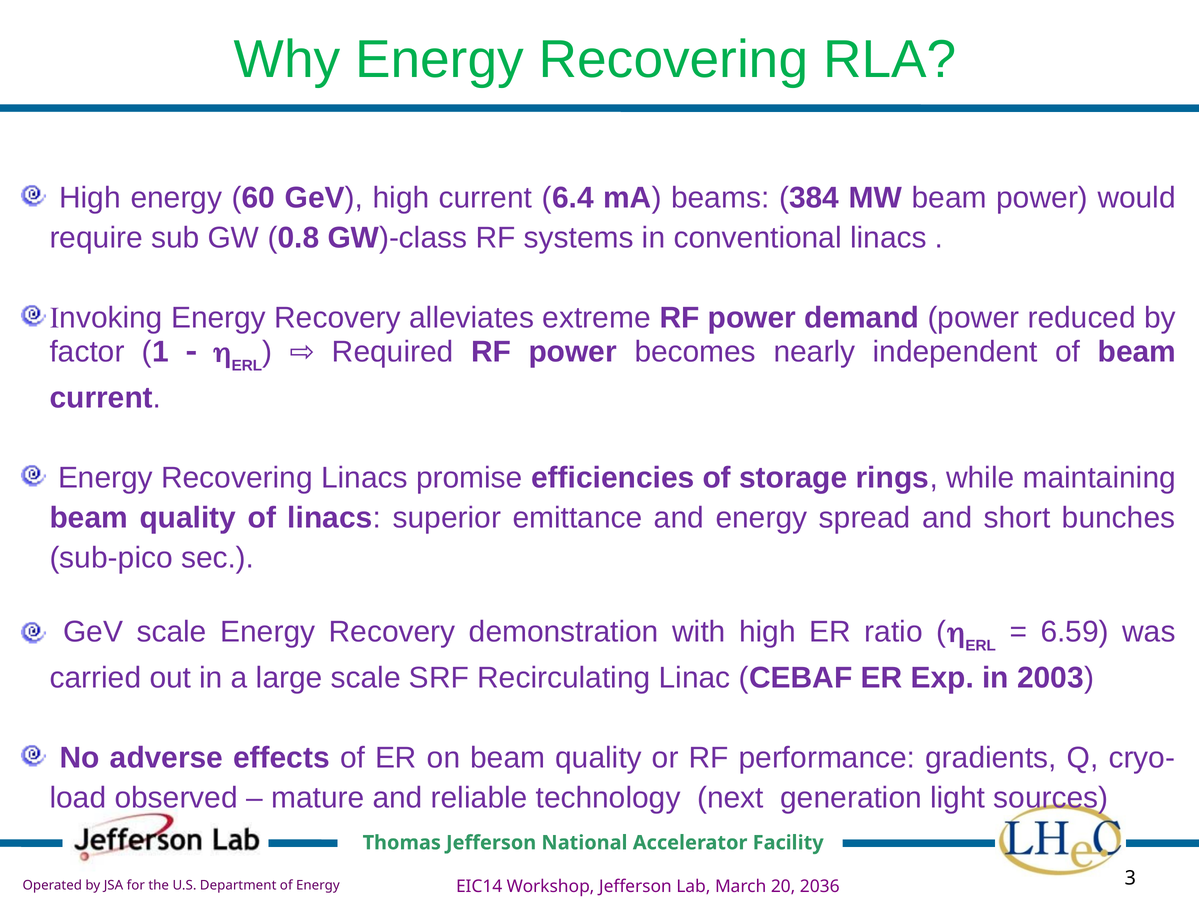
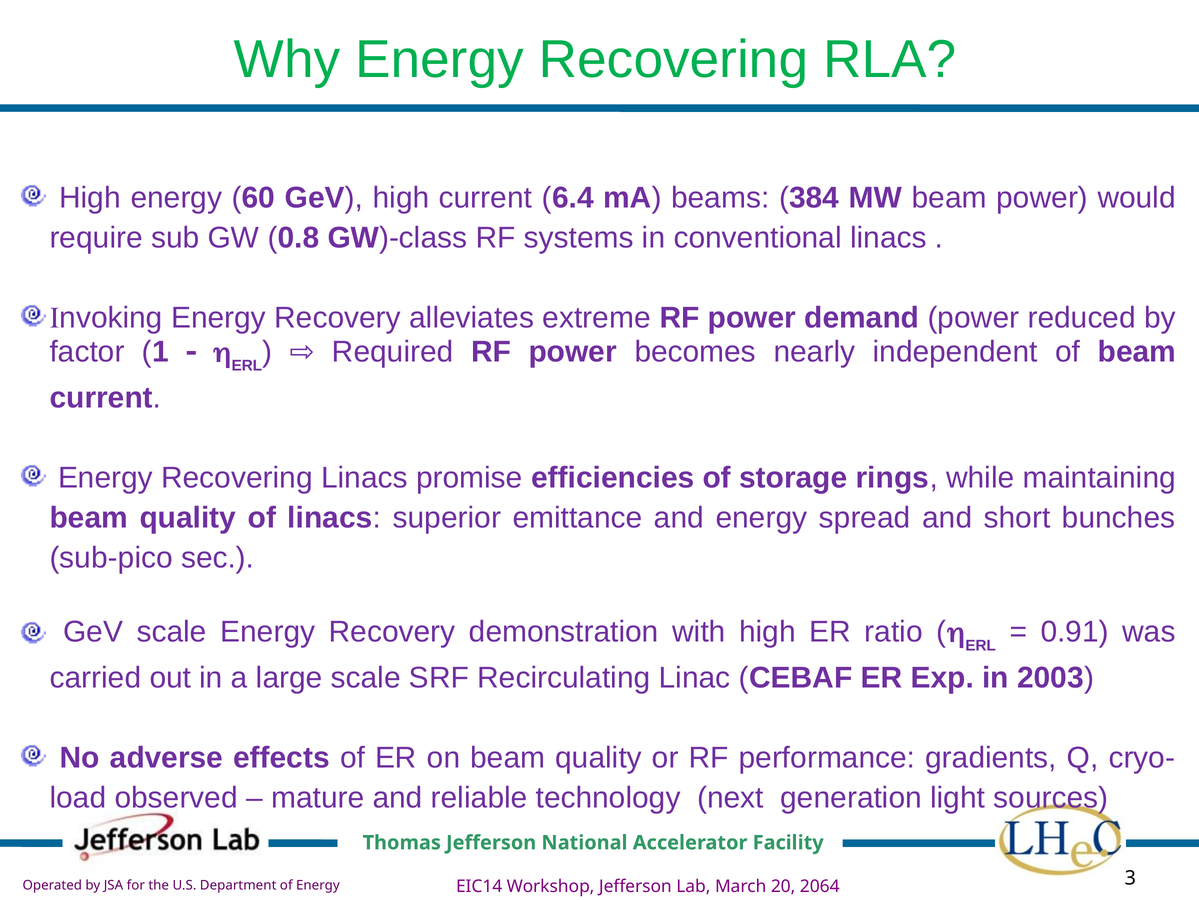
6.59: 6.59 -> 0.91 (1075, 631)
2036: 2036 -> 2064 (820, 886)
